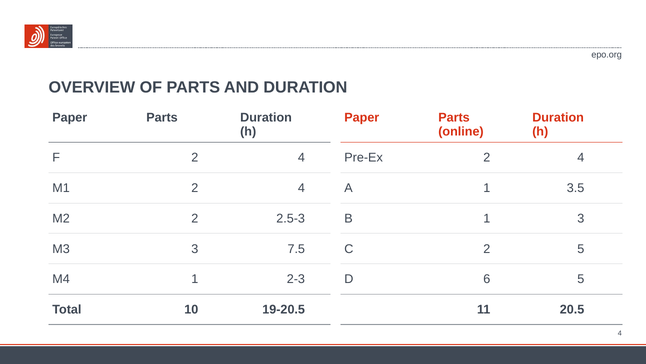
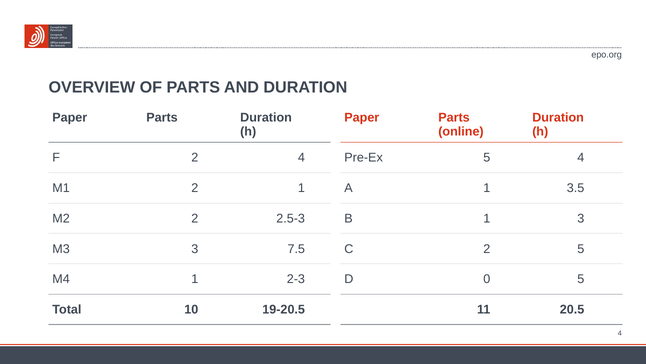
Pre-Ex 2: 2 -> 5 (487, 157)
M1 2 4: 4 -> 1 (301, 188)
6: 6 -> 0 (487, 279)
